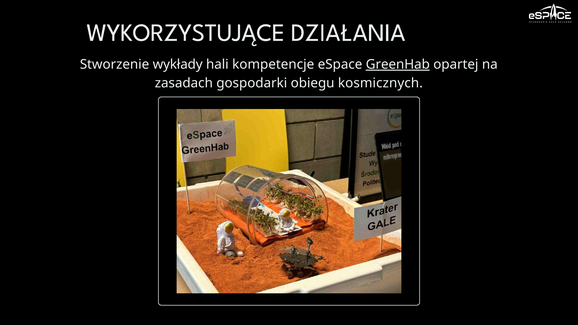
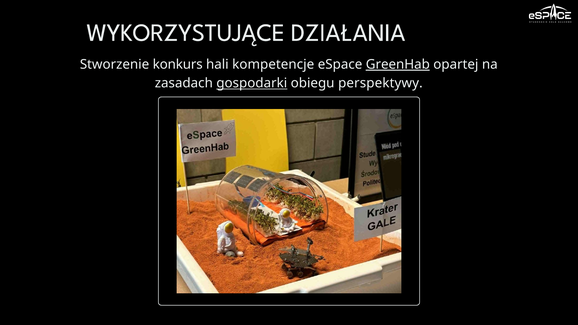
wykłady: wykłady -> konkurs (178, 64)
gospodarki underline: none -> present (252, 83)
kosmicznych: kosmicznych -> perspektywy (380, 83)
